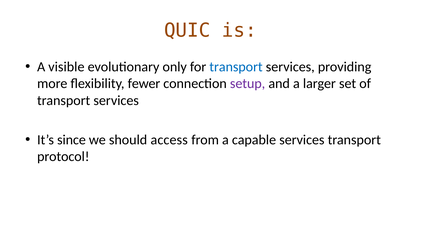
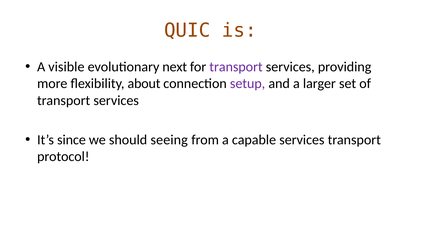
only: only -> next (175, 67)
transport colour: blue -> purple (236, 67)
fewer: fewer -> about (144, 84)
access: access -> seeing (169, 140)
